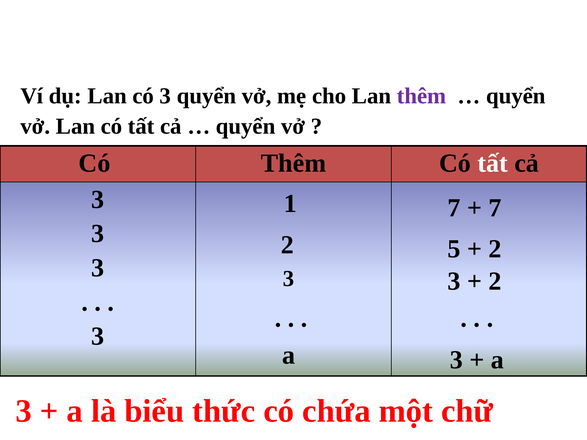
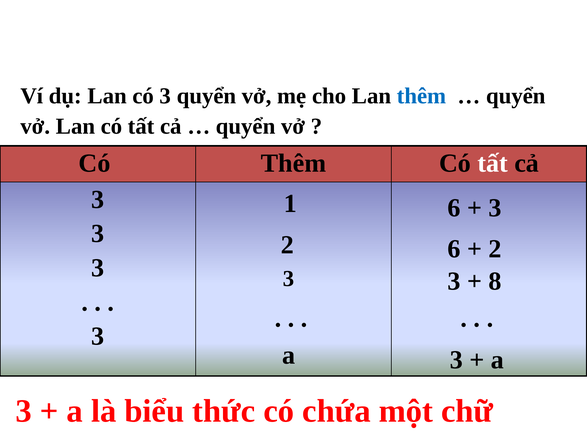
thêm colour: purple -> blue (422, 96)
1 7: 7 -> 6 (454, 208)
7: 7 -> 3 (495, 208)
2 5: 5 -> 6 (454, 249)
2: 2 -> 8 (495, 282)
